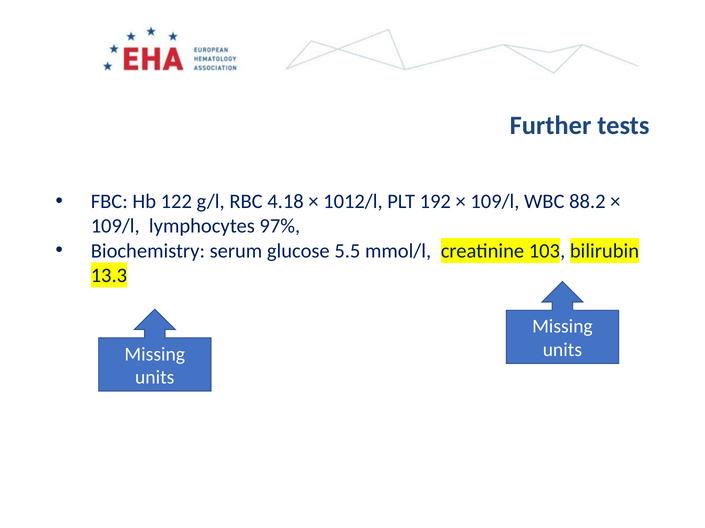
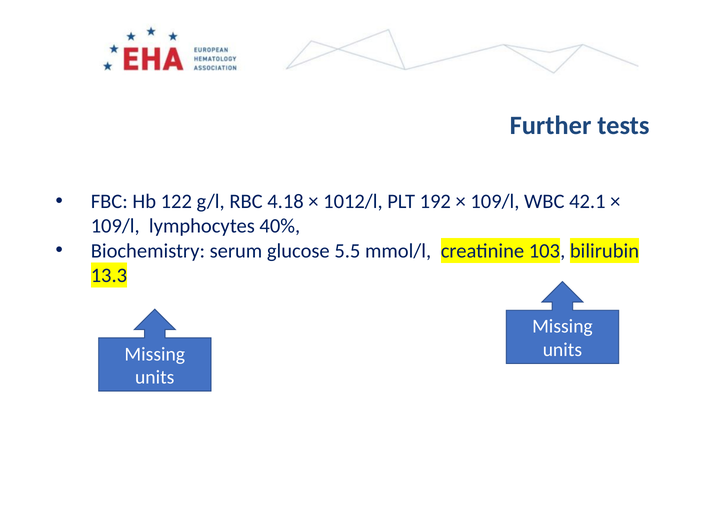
88.2: 88.2 -> 42.1 (587, 202)
97%: 97% -> 40% (280, 226)
